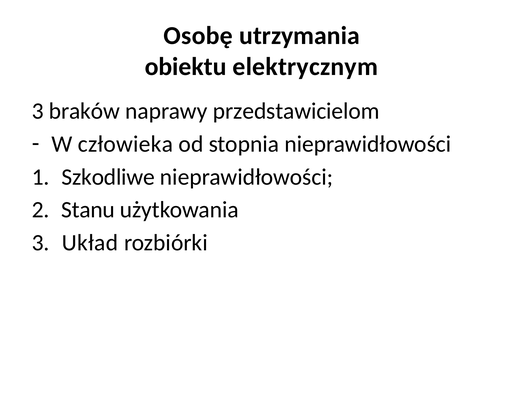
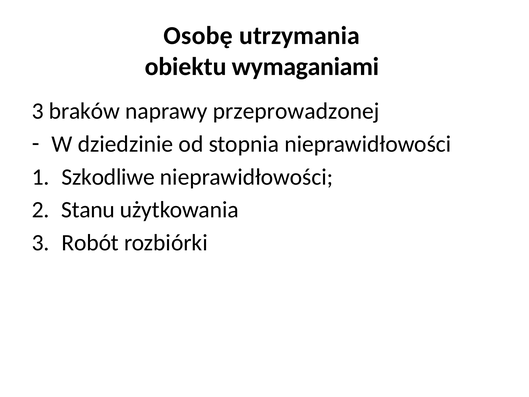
elektrycznym: elektrycznym -> wymaganiami (306, 67)
przedstawicielom: przedstawicielom -> przeprowadzonej (296, 111)
człowieka: człowieka -> dziedzinie (126, 144)
Układ: Układ -> Robót (90, 243)
